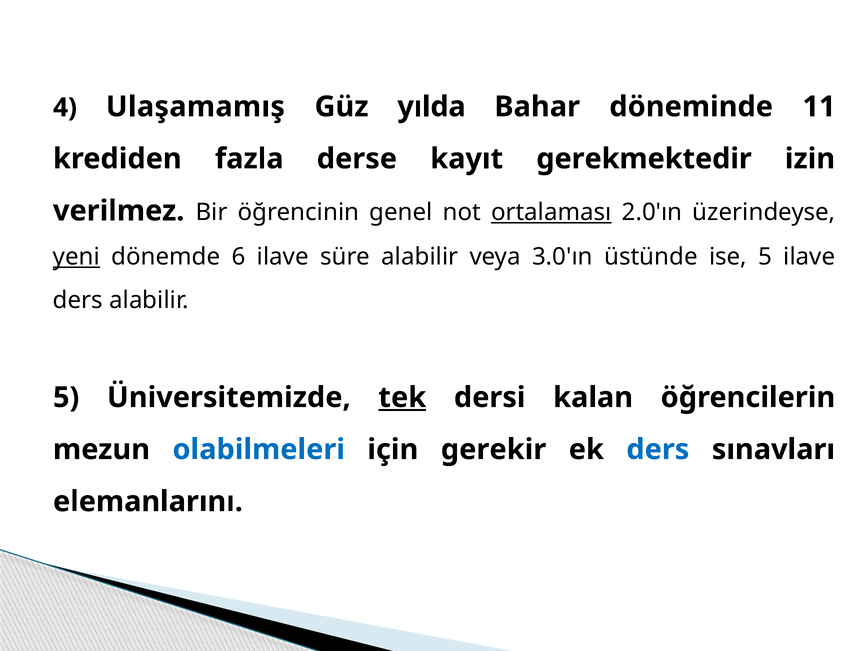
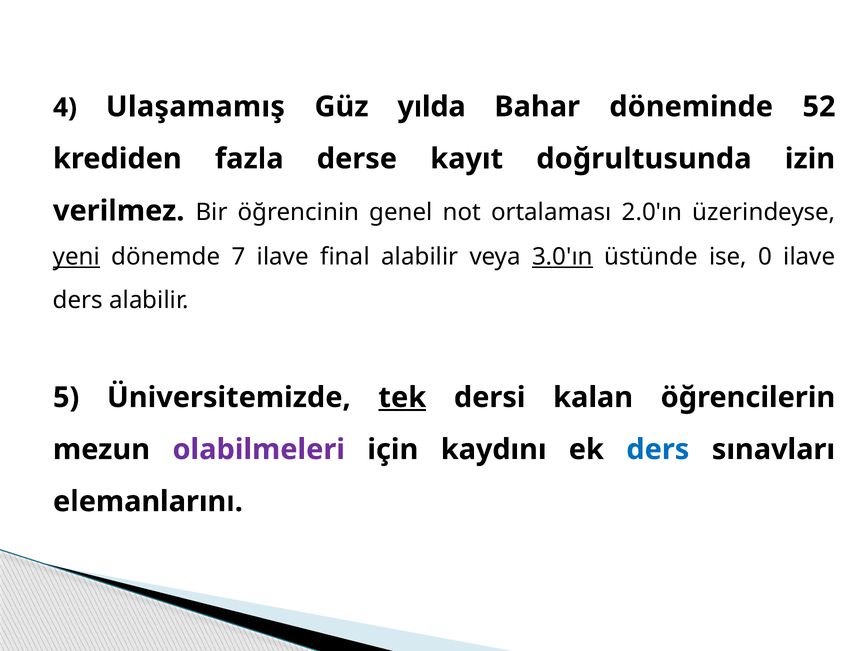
11: 11 -> 52 (819, 107)
gerekmektedir: gerekmektedir -> doğrultusunda (644, 159)
ortalaması underline: present -> none (551, 212)
6: 6 -> 7 (239, 257)
süre: süre -> final (345, 257)
3.0'ın underline: none -> present (562, 257)
ise 5: 5 -> 0 (765, 257)
olabilmeleri colour: blue -> purple (259, 450)
gerekir: gerekir -> kaydını (494, 450)
